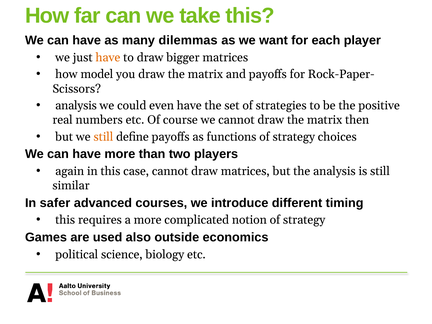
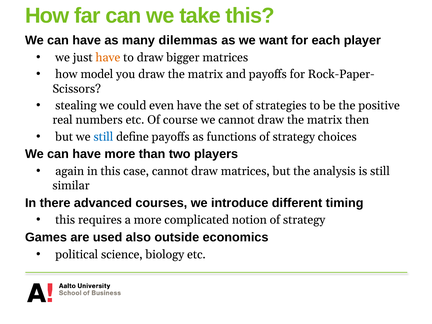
analysis: analysis -> stealing (76, 106)
still colour: orange -> blue (103, 137)
safer: safer -> there (55, 203)
